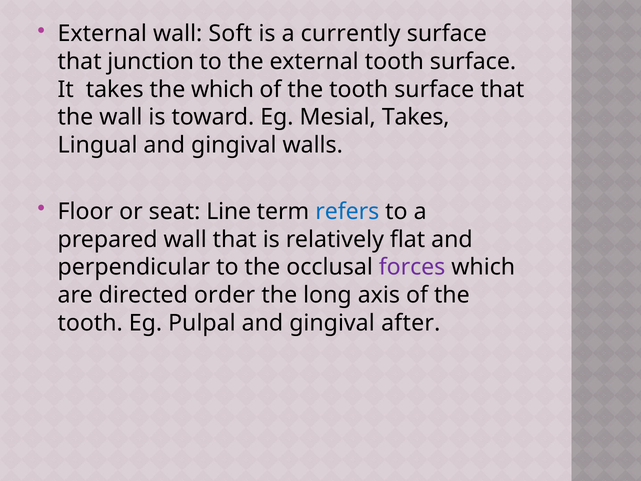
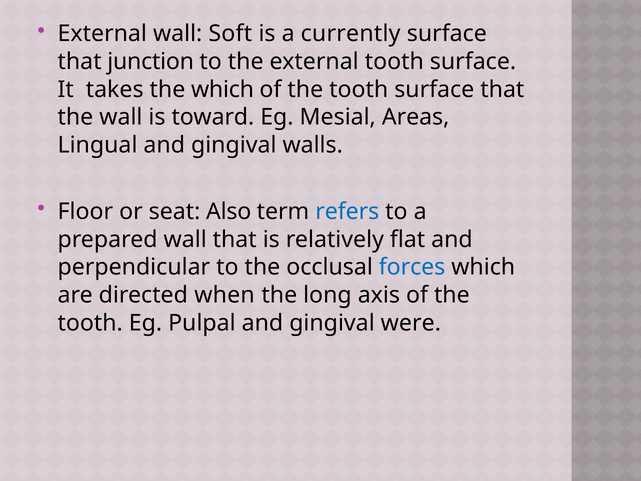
Mesial Takes: Takes -> Areas (416, 117)
Line: Line -> Also (229, 211)
forces colour: purple -> blue (412, 267)
order: order -> when (225, 295)
after: after -> were (411, 323)
